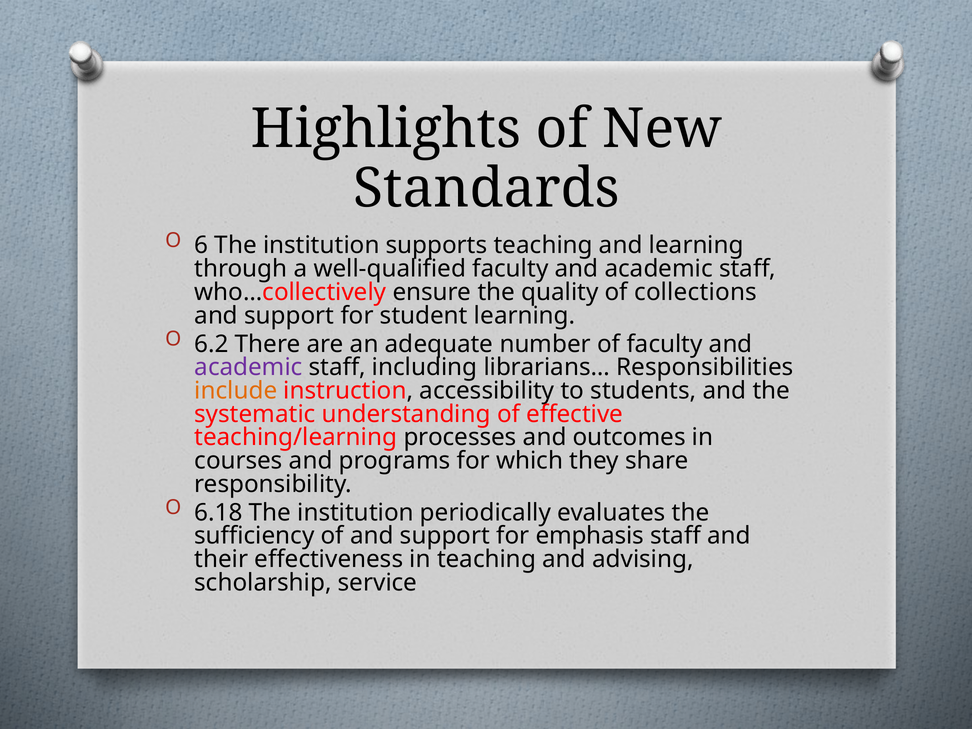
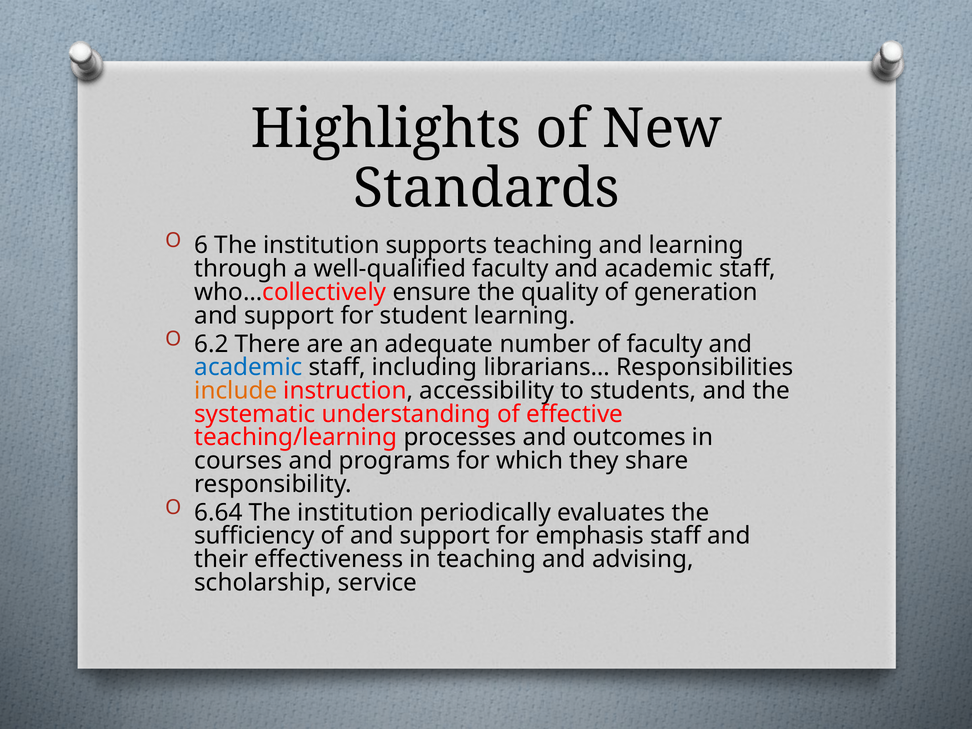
collections: collections -> generation (696, 292)
academic colour: purple -> blue (249, 367)
6.18: 6.18 -> 6.64 (218, 513)
